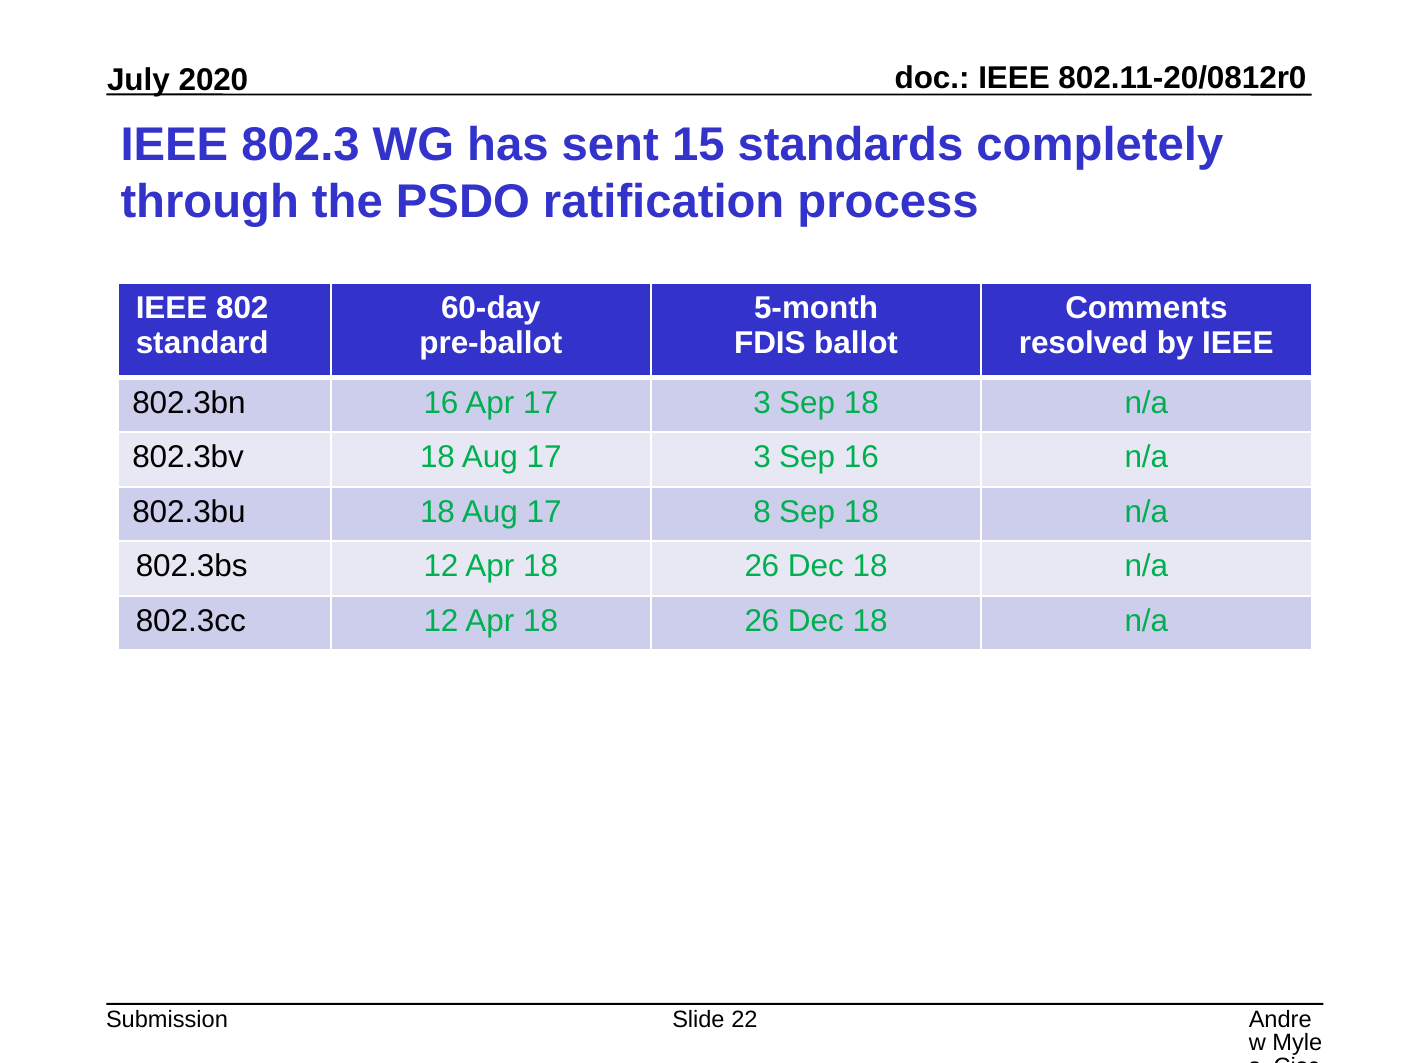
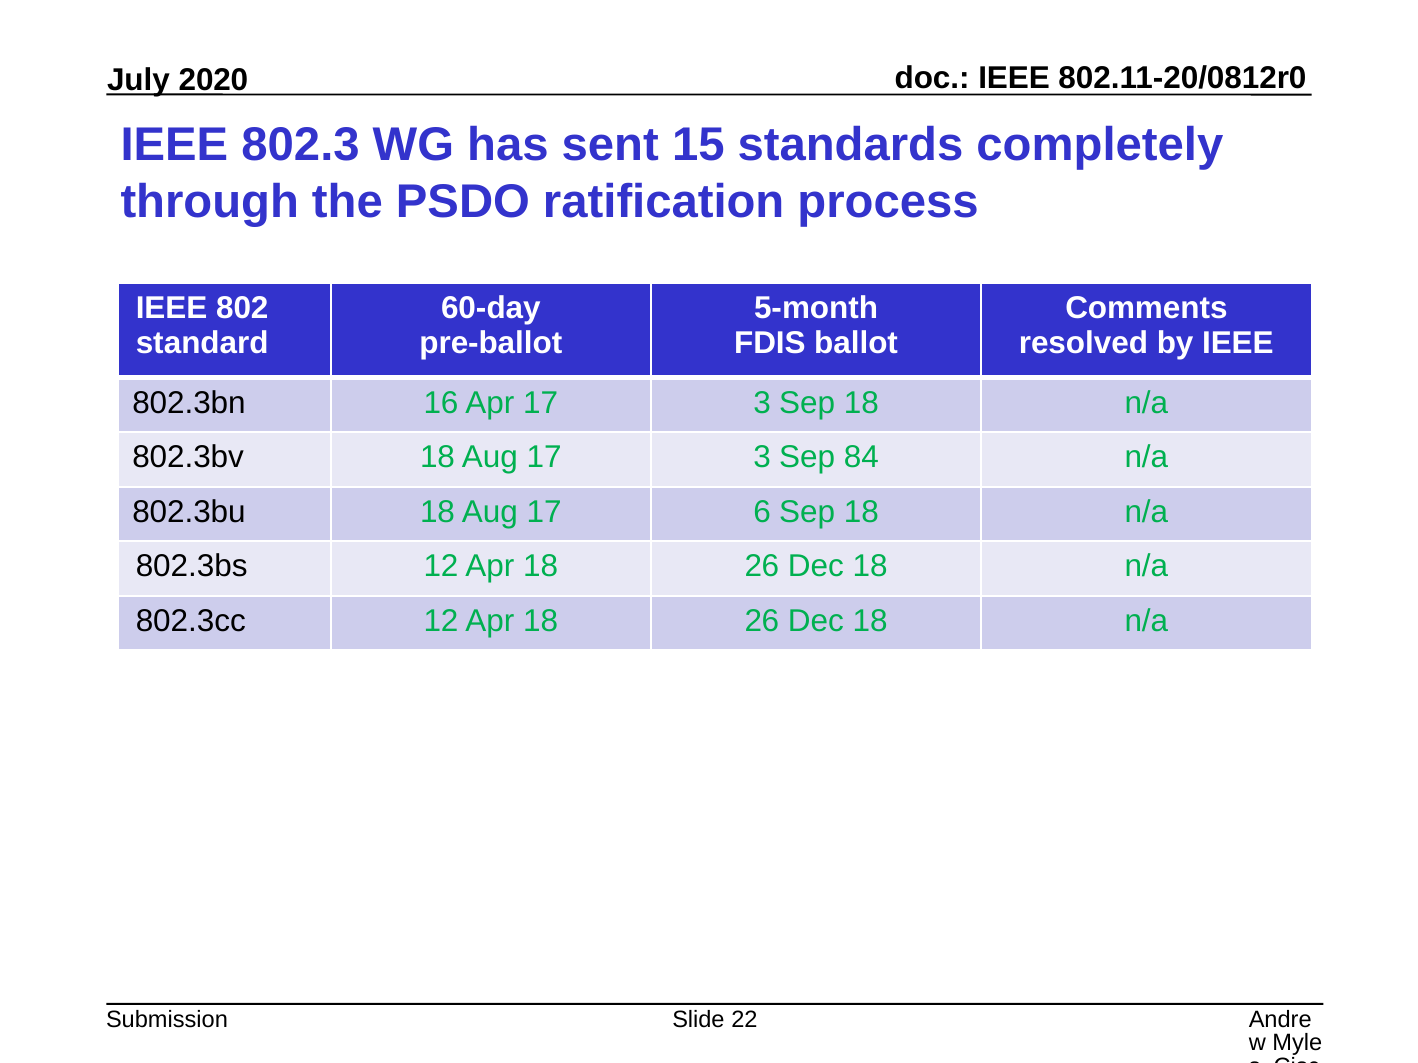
Sep 16: 16 -> 84 (861, 457)
8: 8 -> 6 (762, 512)
